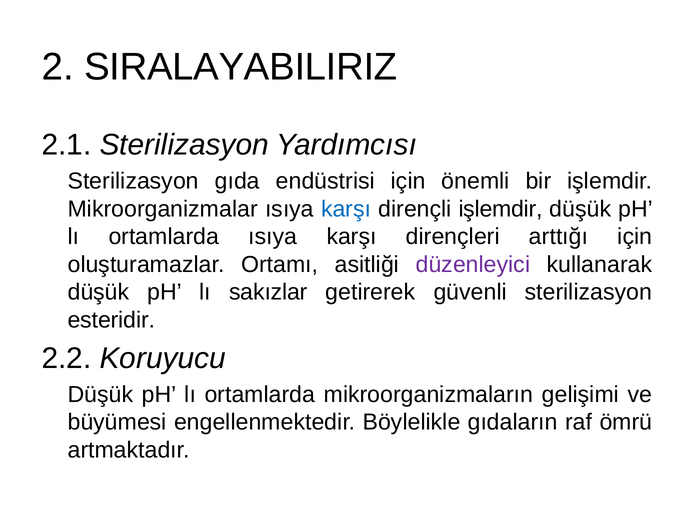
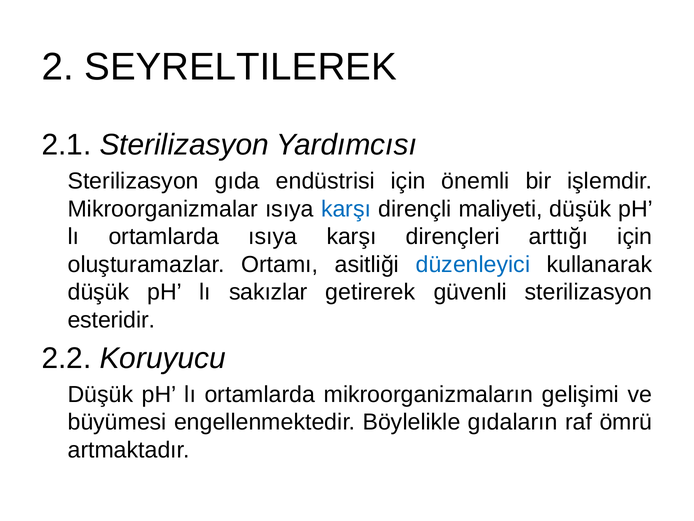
SIRALAYABILIRIZ: SIRALAYABILIRIZ -> SEYRELTILEREK (241, 67)
dirençli işlemdir: işlemdir -> maliyeti (501, 209)
düzenleyici colour: purple -> blue (473, 264)
